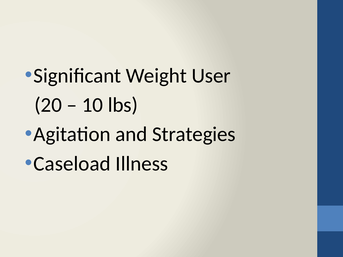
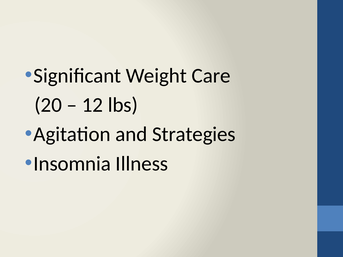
User: User -> Care (211, 76)
10: 10 -> 12 (92, 105)
Caseload: Caseload -> Insomnia (72, 164)
